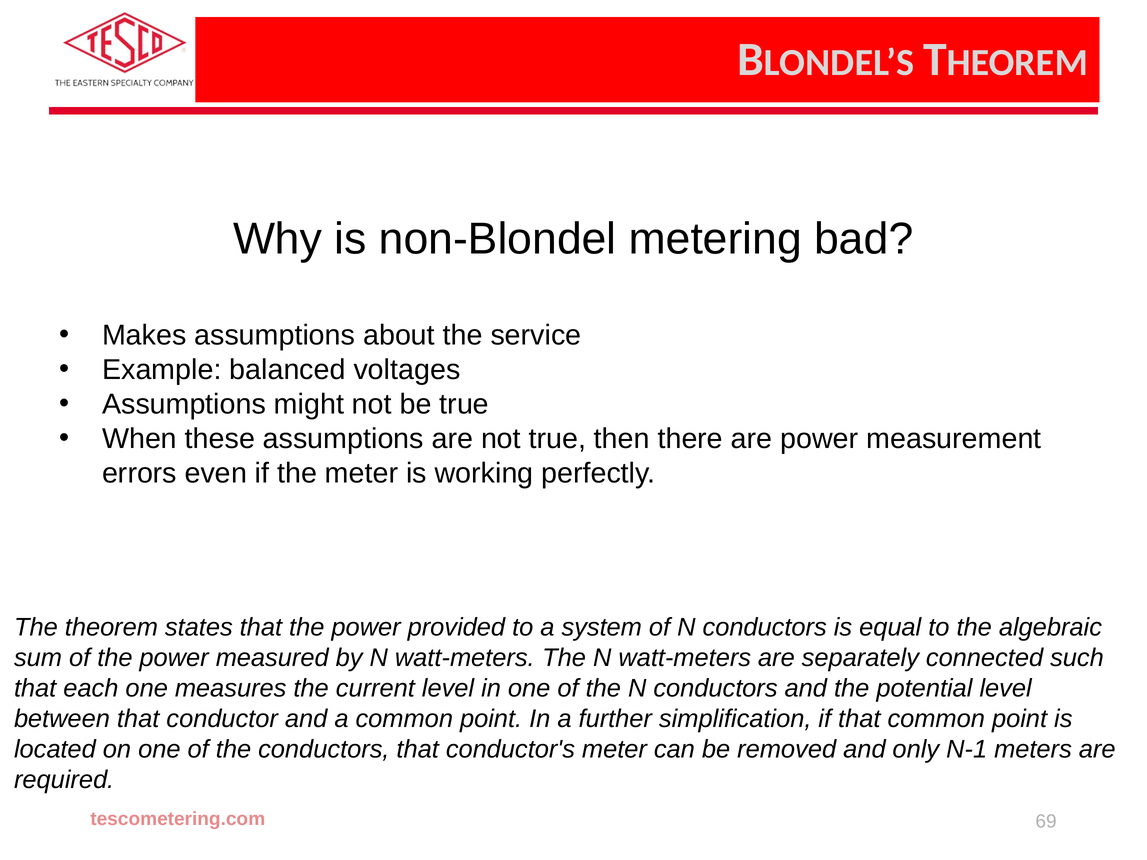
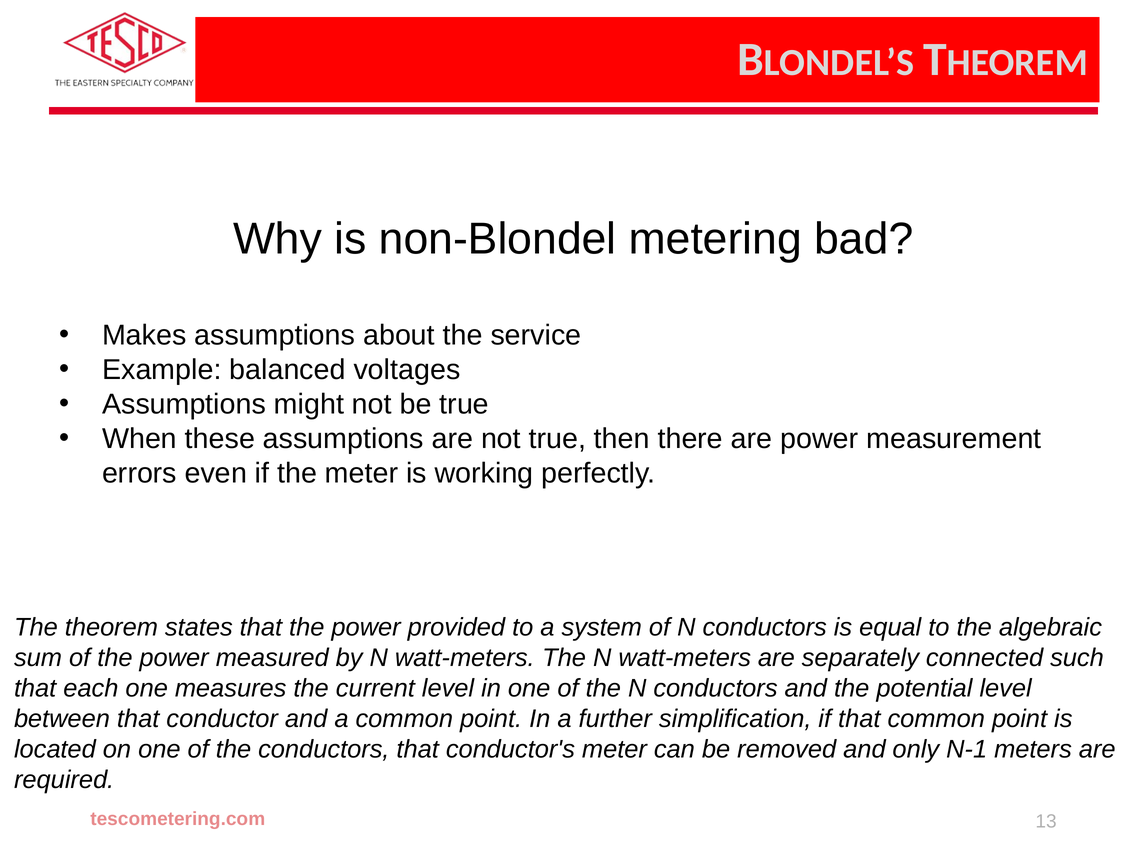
69: 69 -> 13 (1046, 822)
